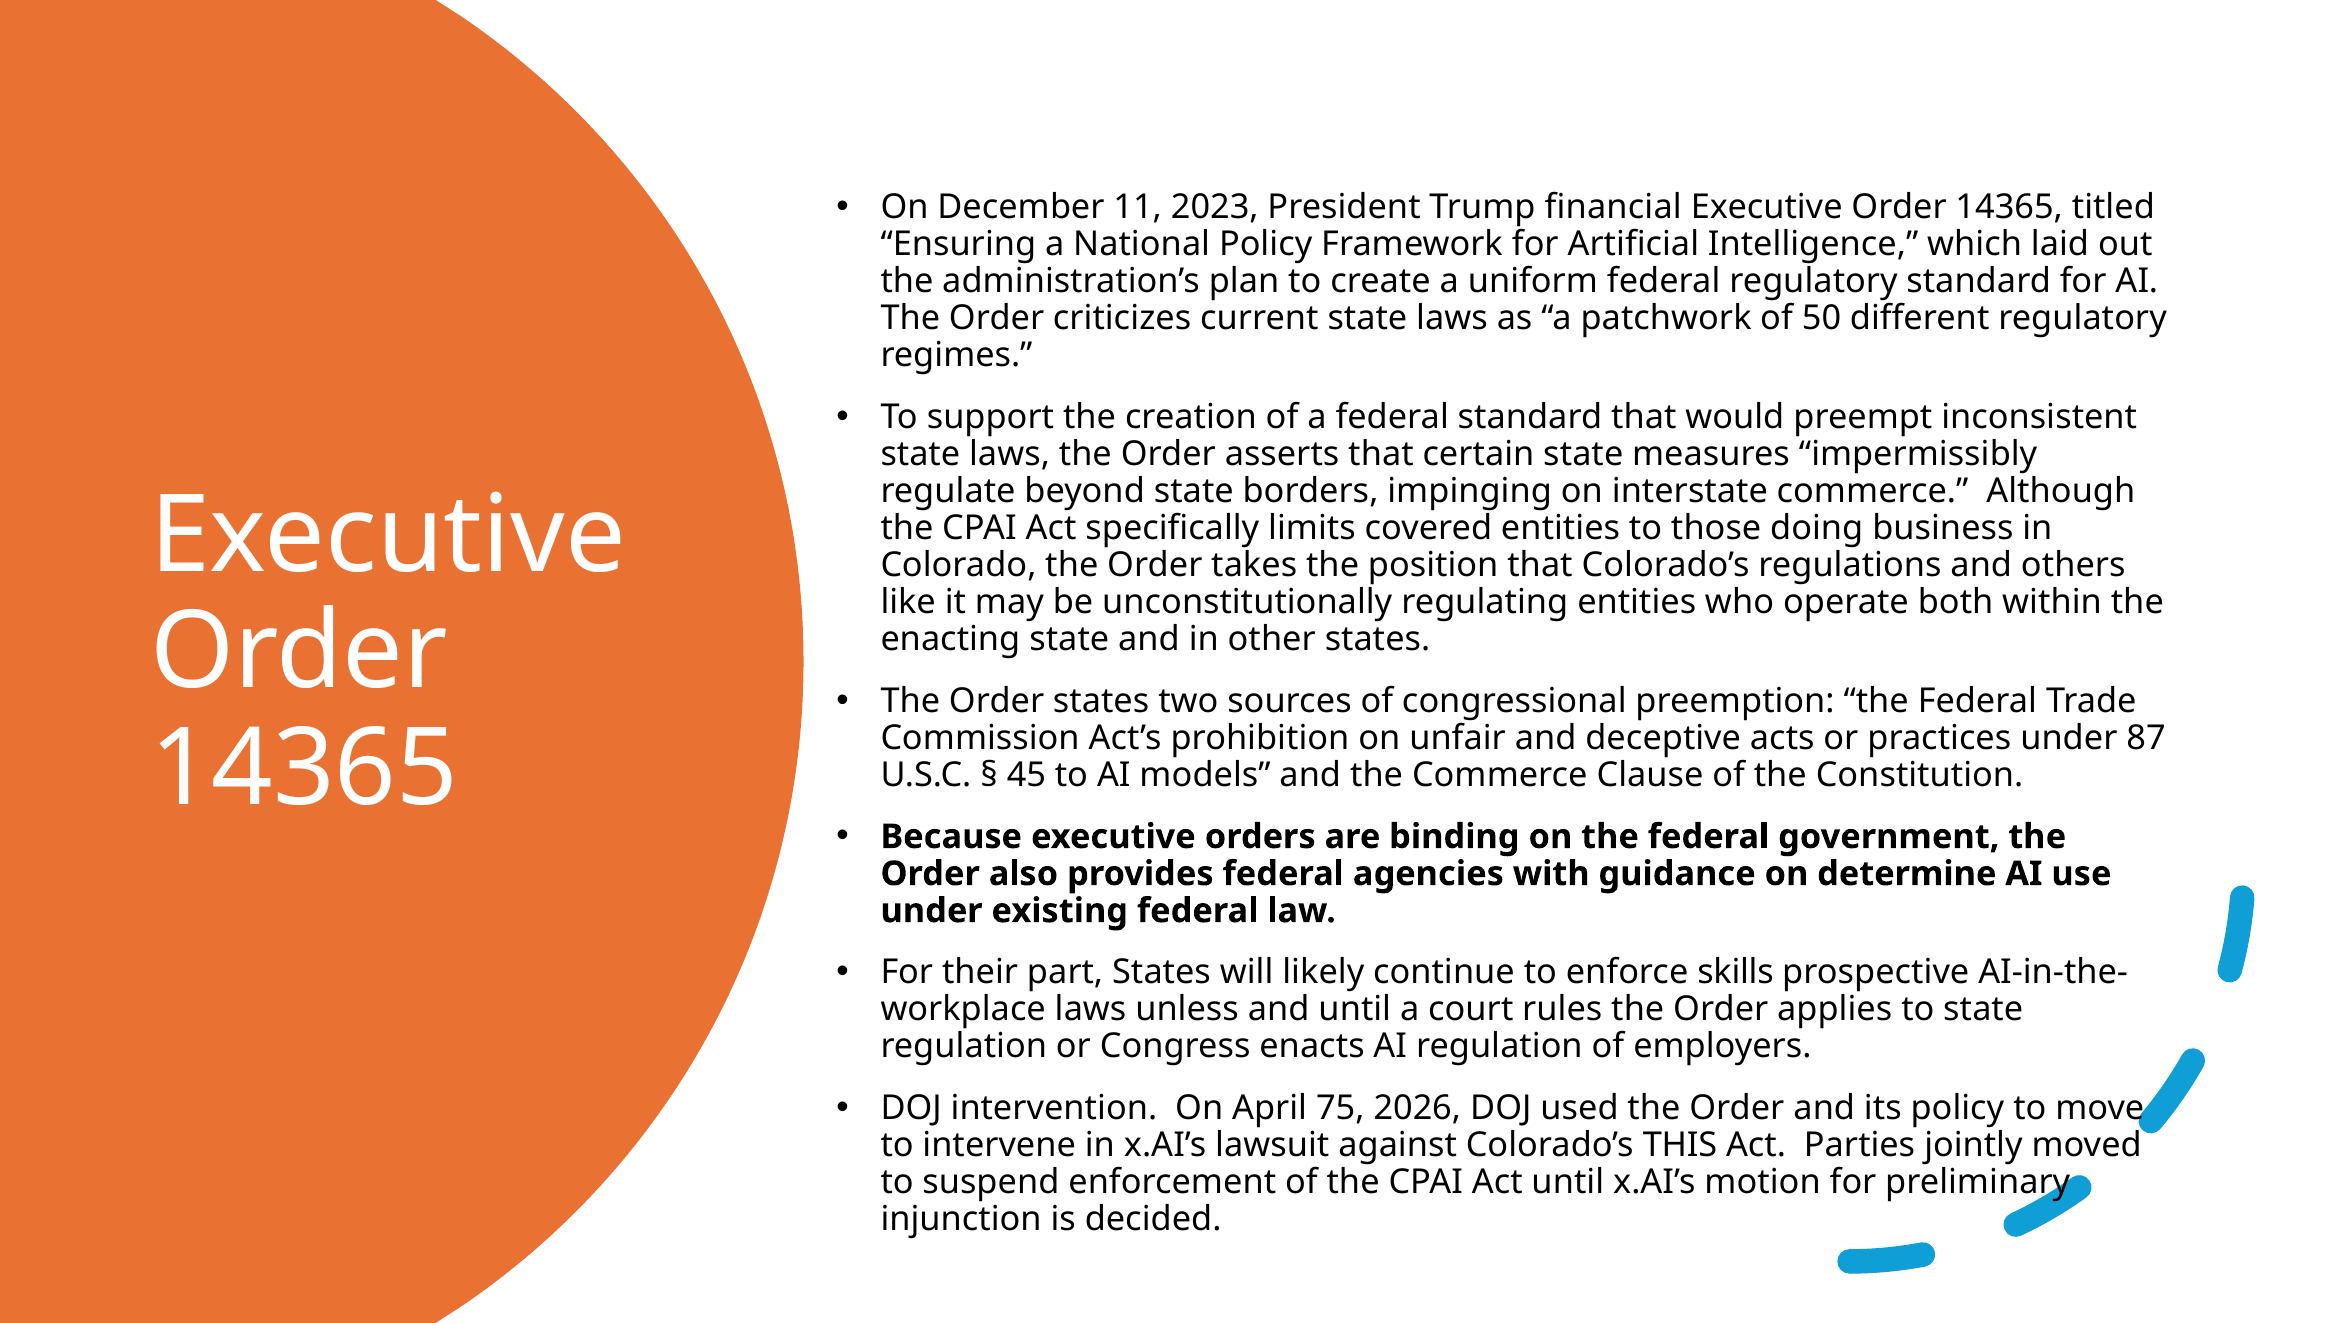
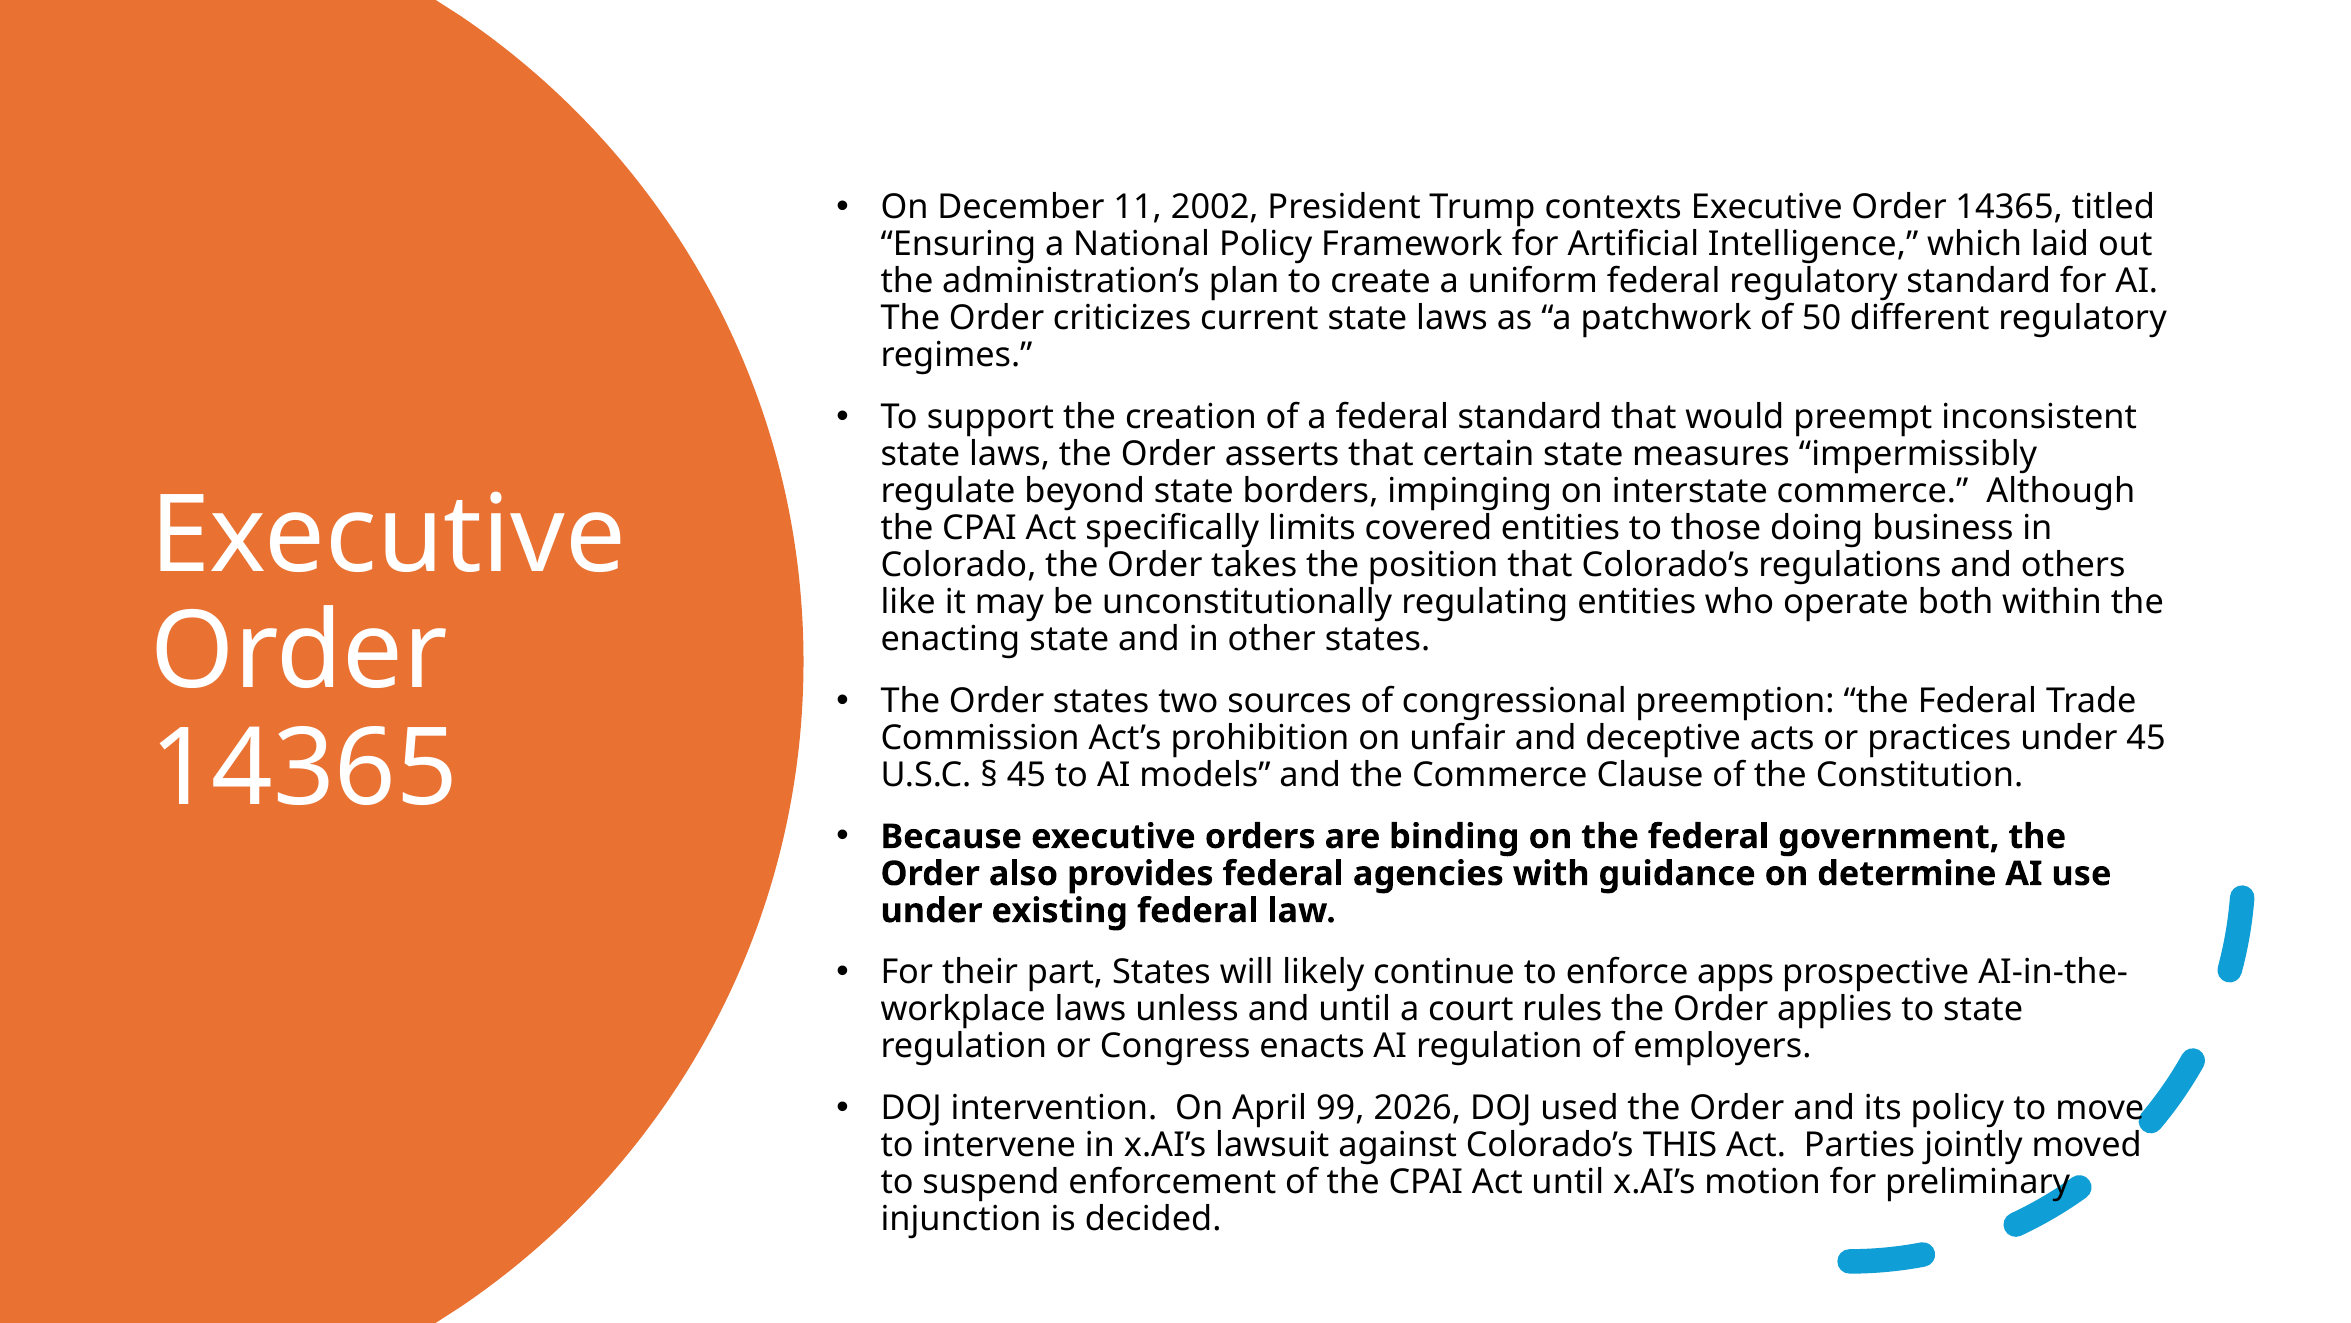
2023: 2023 -> 2002 (1215, 207)
financial: financial -> contexts (1613, 207)
under 87: 87 -> 45 (2146, 738)
skills: skills -> apps (1736, 972)
75: 75 -> 99 (1340, 1108)
